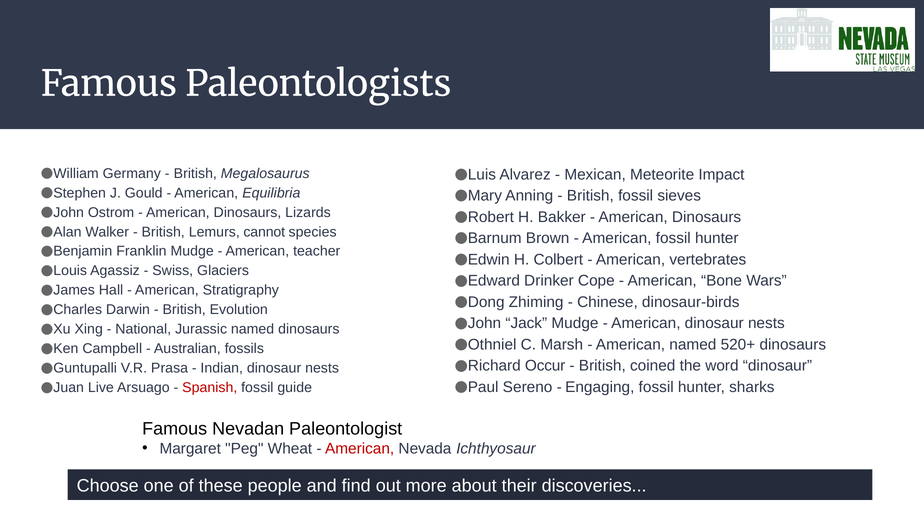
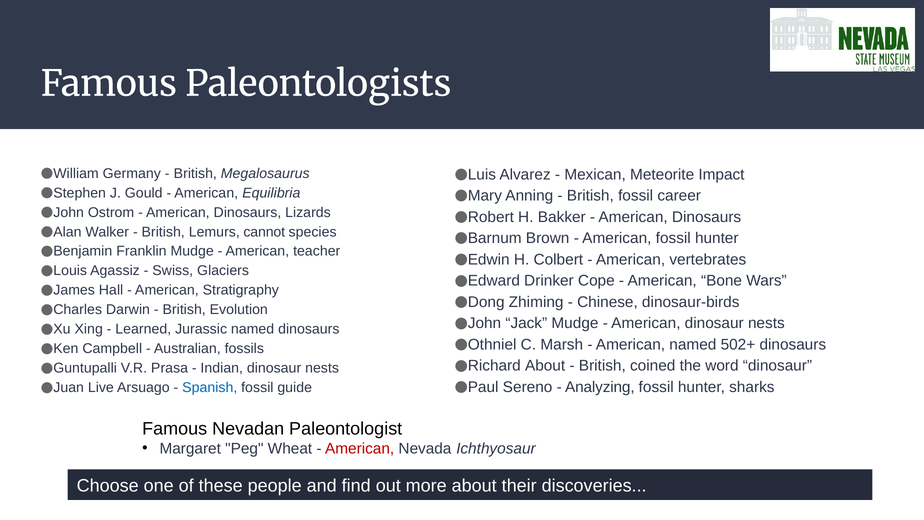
sieves: sieves -> career (679, 196)
National: National -> Learned (143, 329)
520+: 520+ -> 502+ (738, 344)
Occur: Occur -> About (545, 366)
Engaging: Engaging -> Analyzing (600, 387)
Spanish colour: red -> blue (210, 387)
